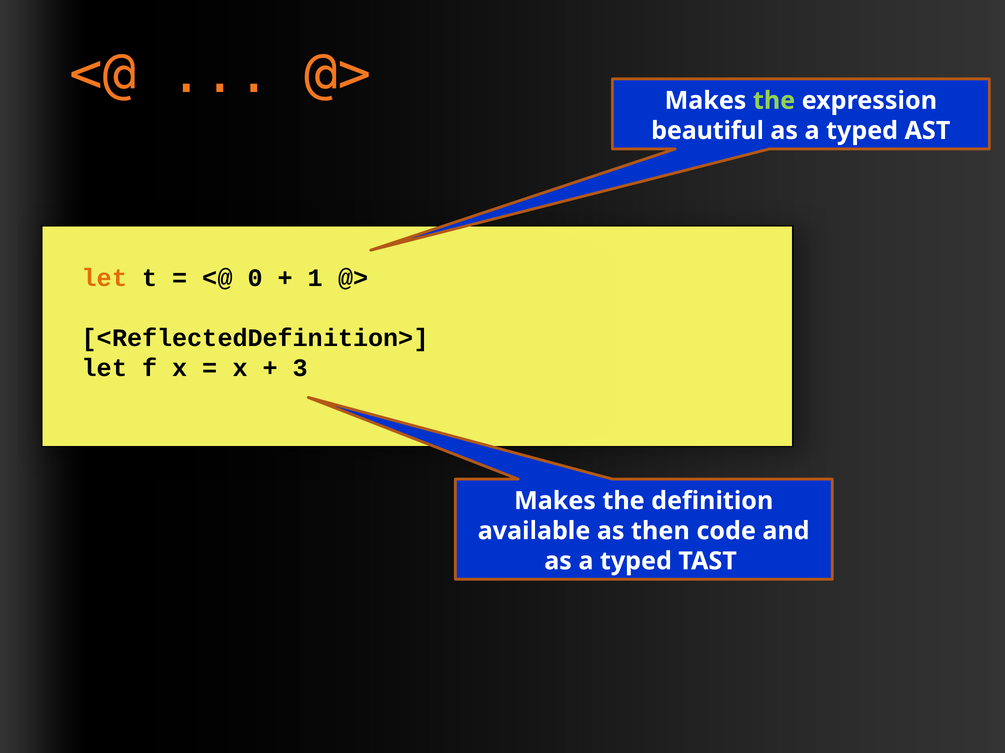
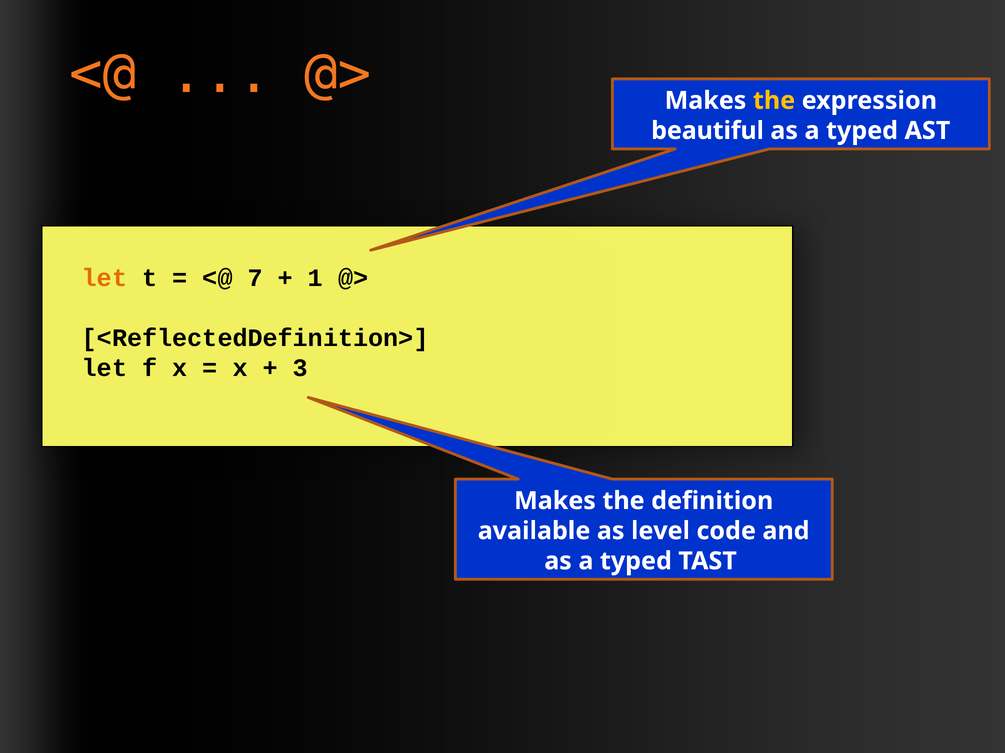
the colour: light green -> yellow (774, 101)
0: 0 -> 7 (255, 278)
then: then -> level (660, 531)
